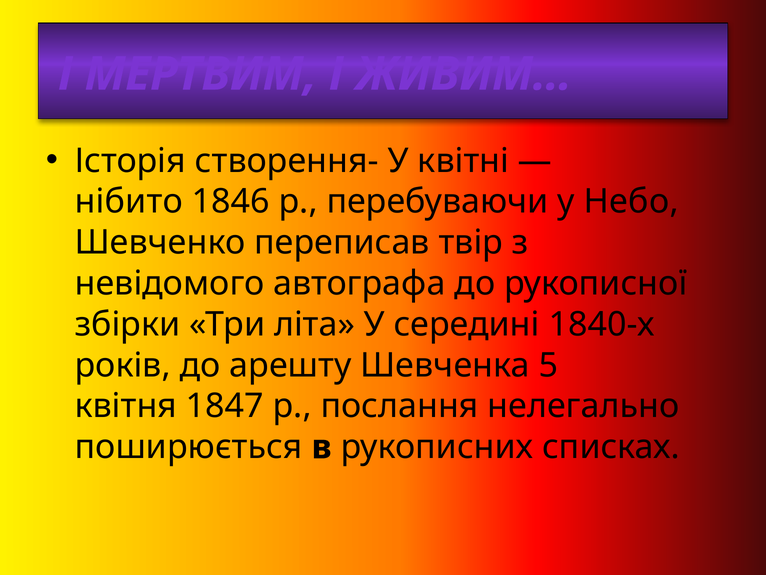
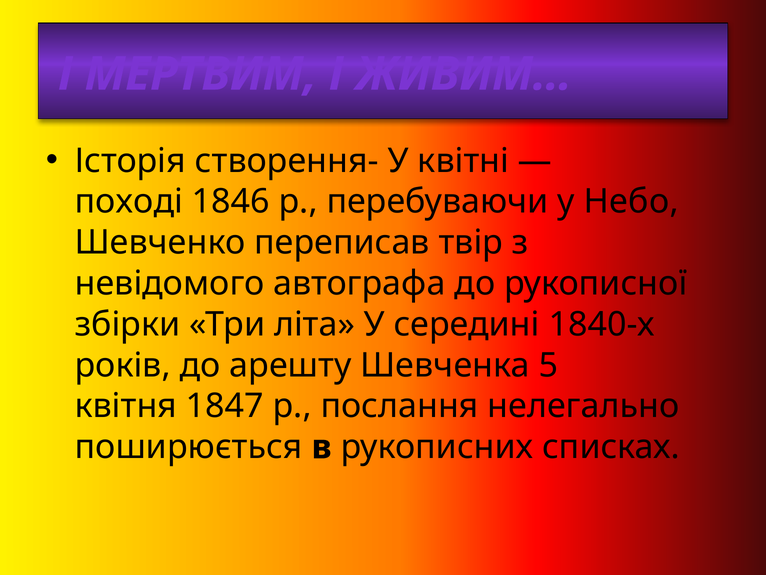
нібито: нібито -> поході (129, 202)
